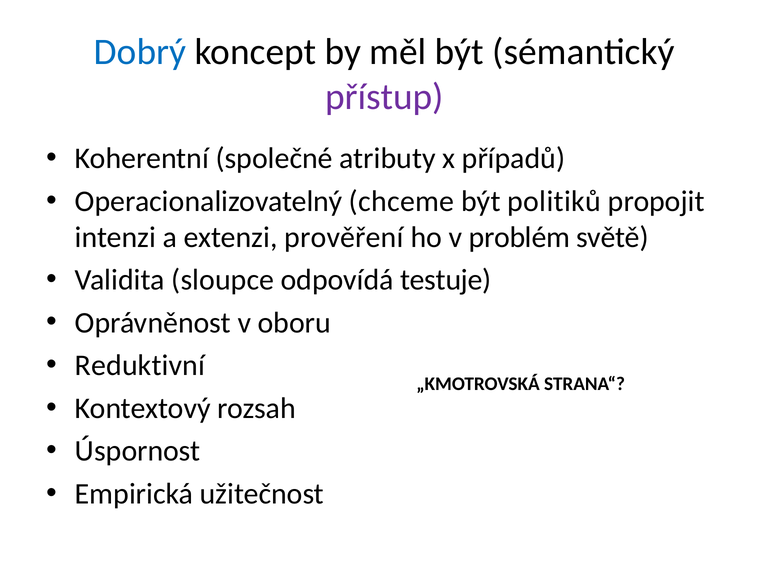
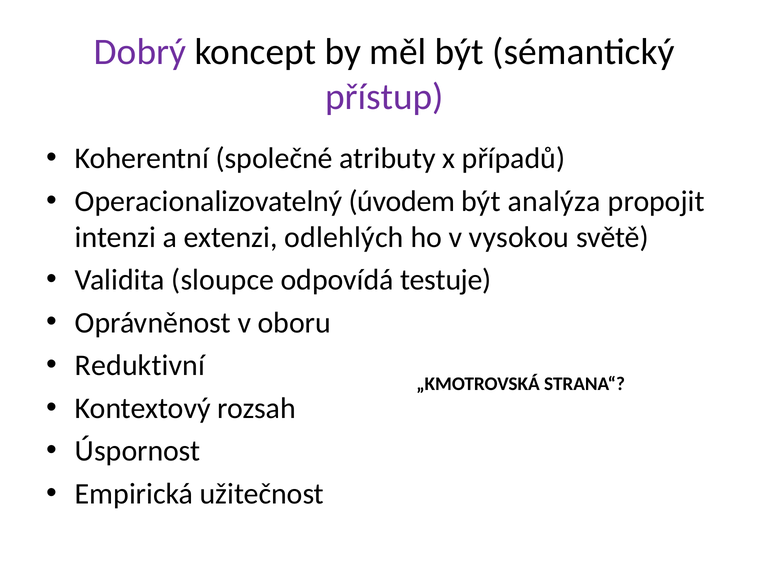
Dobrý colour: blue -> purple (140, 52)
chceme: chceme -> úvodem (402, 201)
politiků: politiků -> analýza (554, 201)
prověření: prověření -> odlehlých (344, 237)
problém: problém -> vysokou (519, 237)
